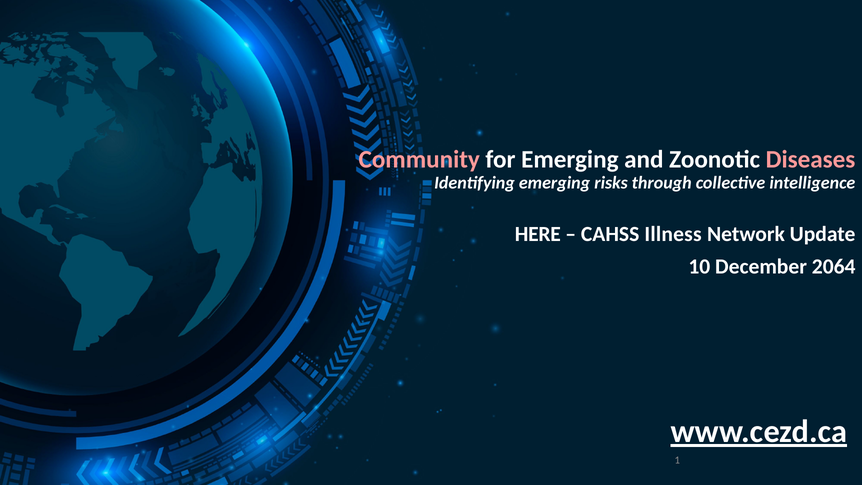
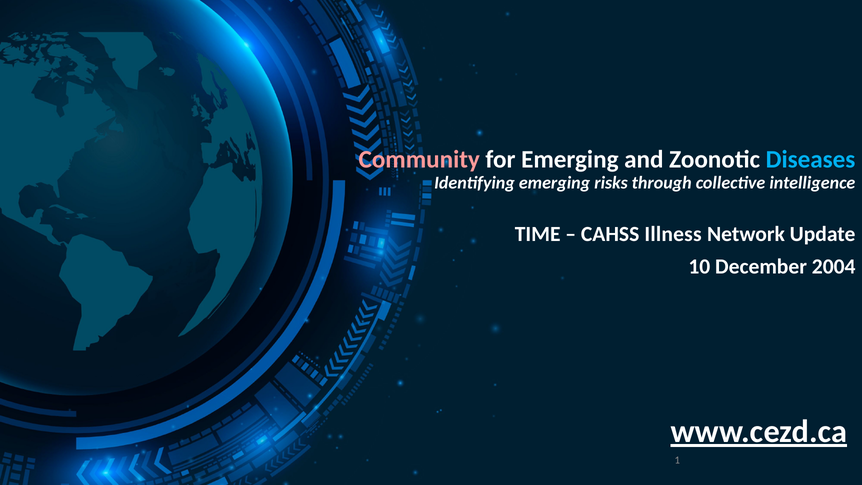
Diseases colour: pink -> light blue (811, 160)
HERE: HERE -> TIME (538, 234)
2064: 2064 -> 2004 (834, 266)
